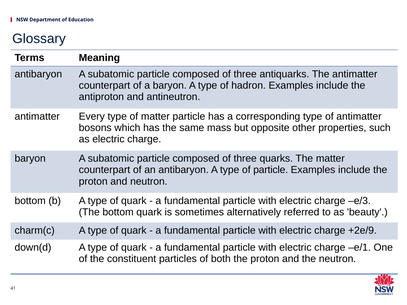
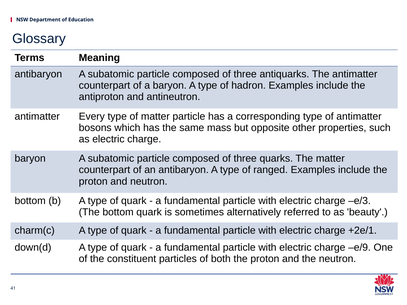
of particle: particle -> ranged (271, 170)
+2e/9: +2e/9 -> +2e/1 (362, 231)
e/1: e/1 -> e/9 (360, 248)
